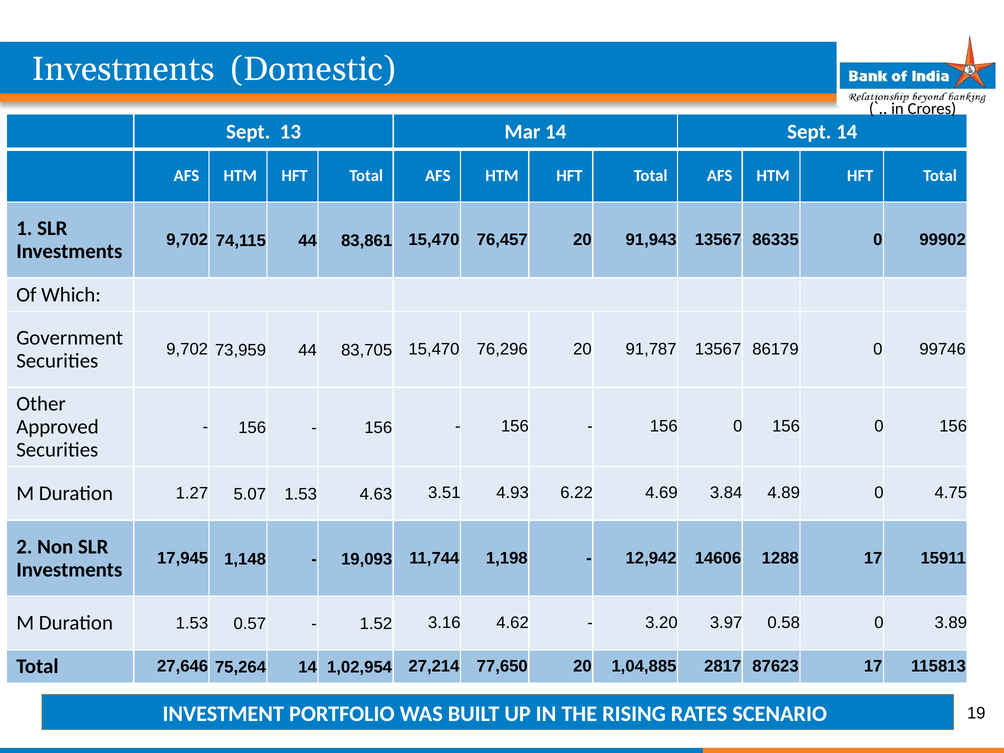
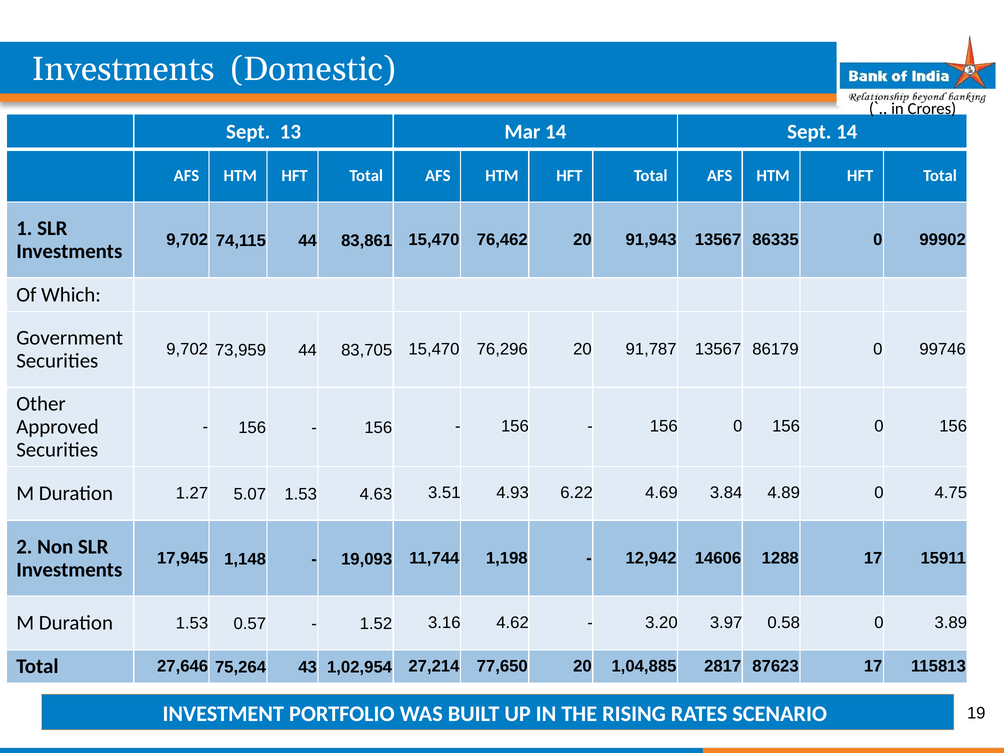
76,457: 76,457 -> 76,462 (502, 240)
75,264 14: 14 -> 43 (308, 667)
